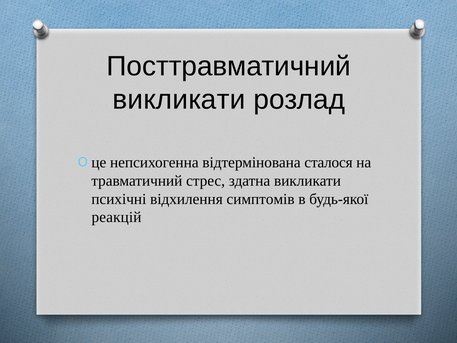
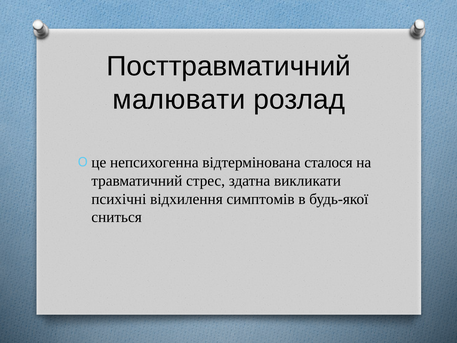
викликати: викликати -> малювати (179, 100)
реакцій: реакцій -> сниться (117, 217)
